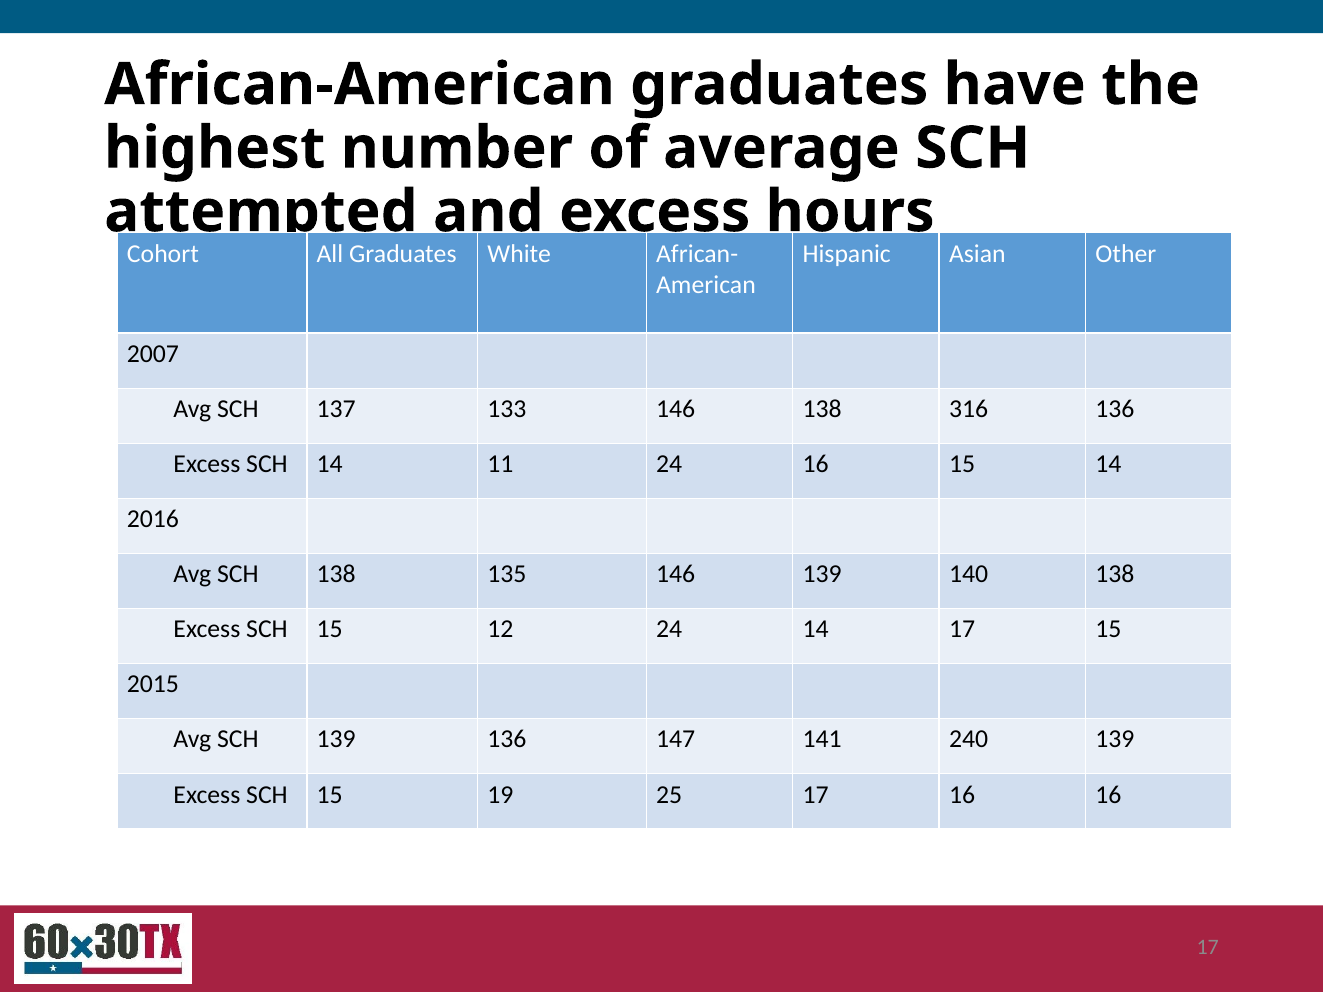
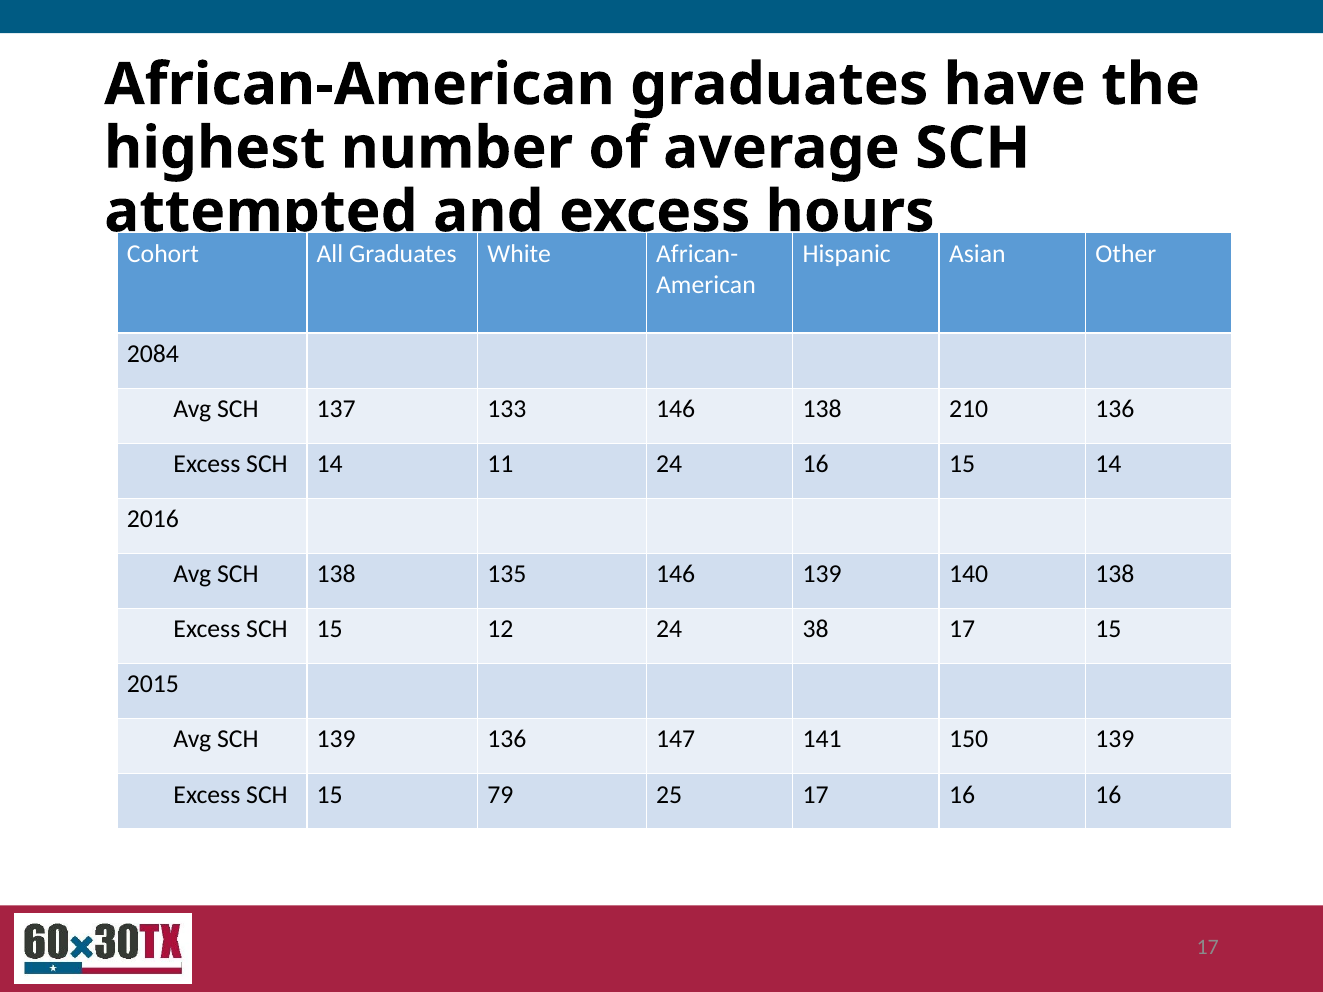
2007: 2007 -> 2084 (153, 354)
316: 316 -> 210 (969, 409)
24 14: 14 -> 38 (816, 630)
240: 240 -> 150 (969, 740)
19: 19 -> 79 (500, 795)
